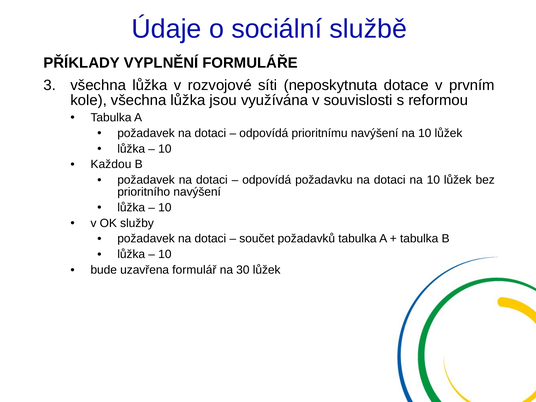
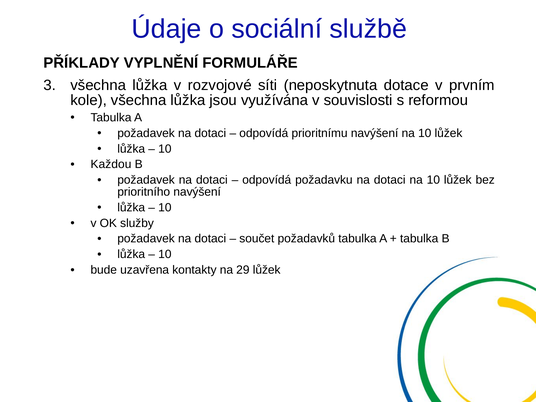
formulář: formulář -> kontakty (194, 270)
30: 30 -> 29 (243, 270)
